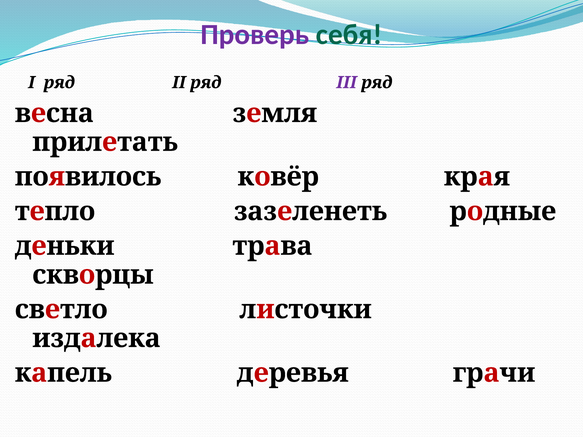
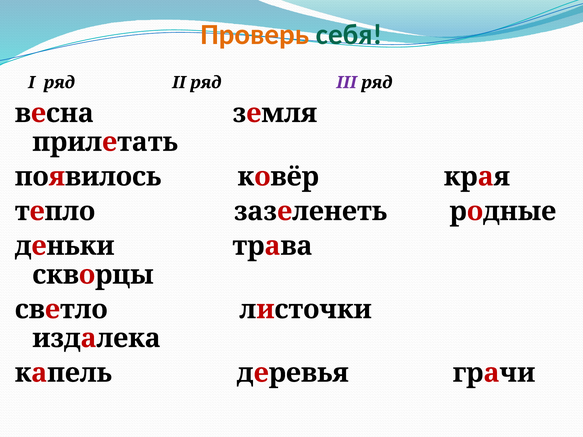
Проверь colour: purple -> orange (255, 35)
